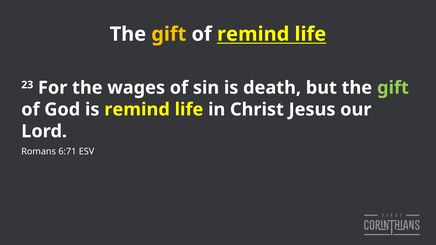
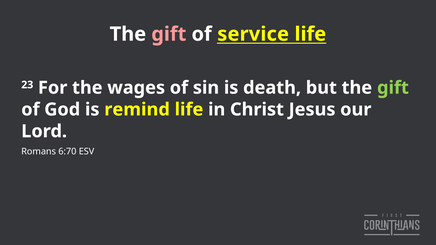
gift colour: yellow -> pink (169, 34)
of remind: remind -> service (253, 34)
6:71: 6:71 -> 6:70 (67, 152)
